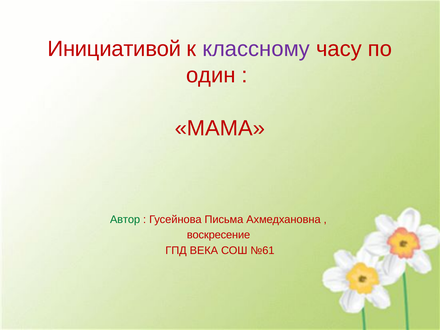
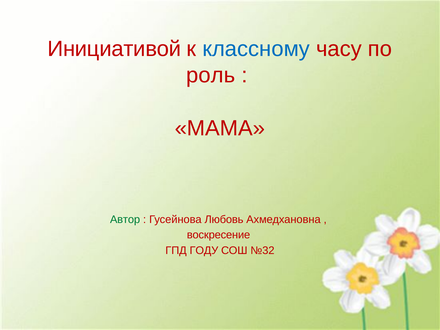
классному colour: purple -> blue (256, 49)
один: один -> роль (211, 75)
Письма: Письма -> Любовь (224, 220)
ВЕКА: ВЕКА -> ГОДУ (204, 250)
№61: №61 -> №32 (262, 250)
